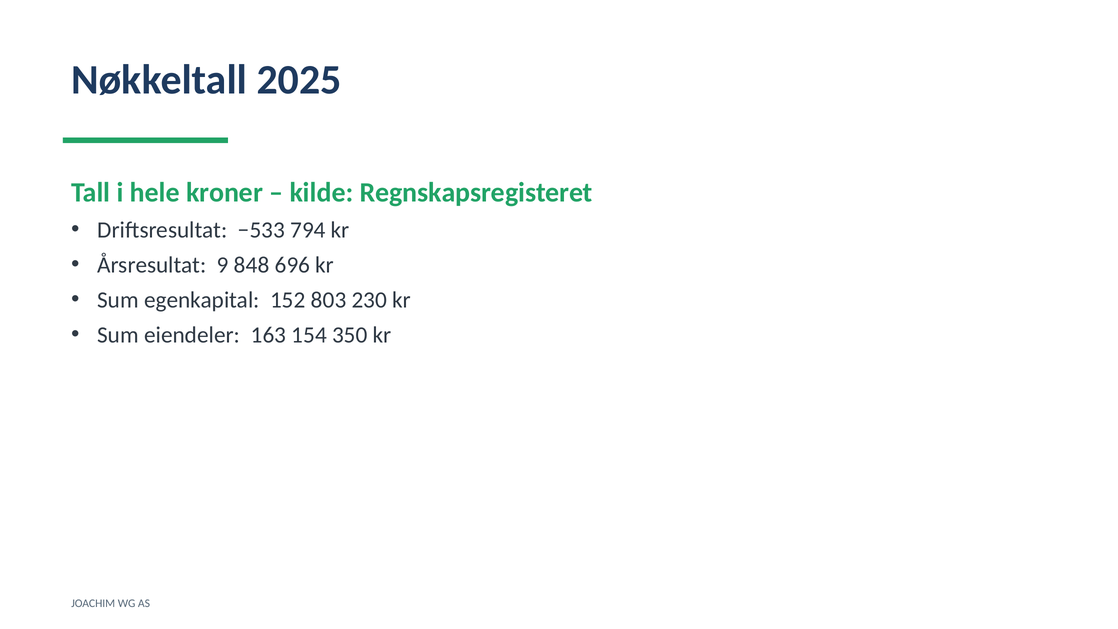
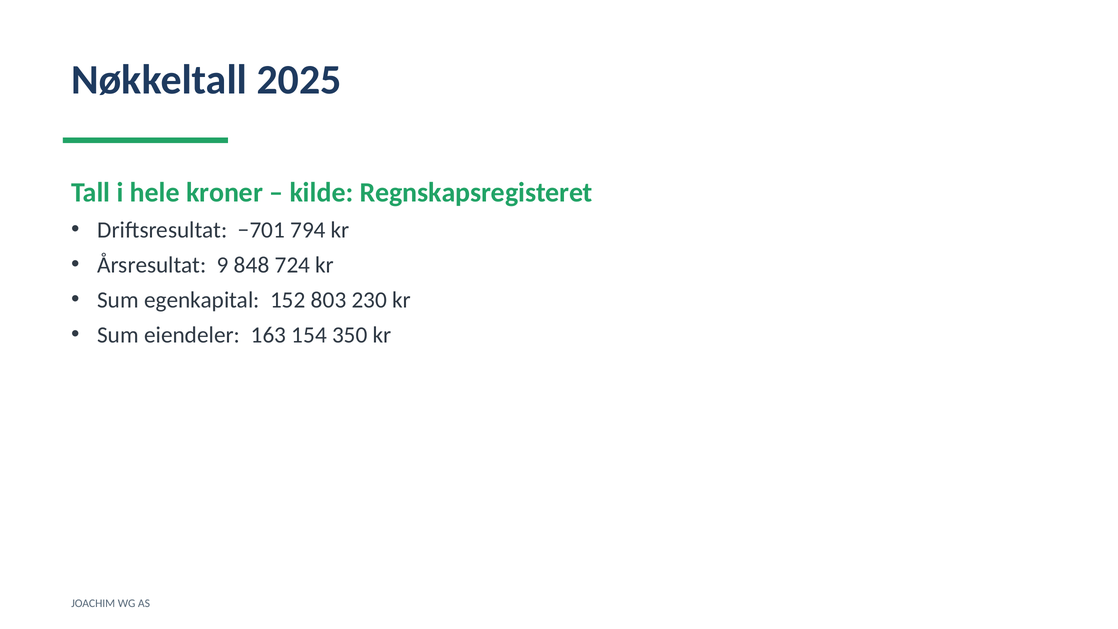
−533: −533 -> −701 (261, 230)
696: 696 -> 724 (292, 265)
